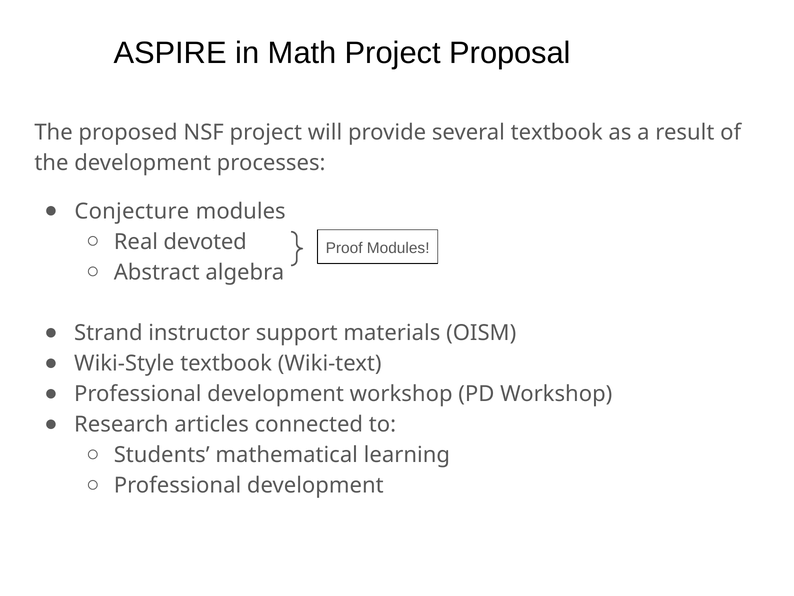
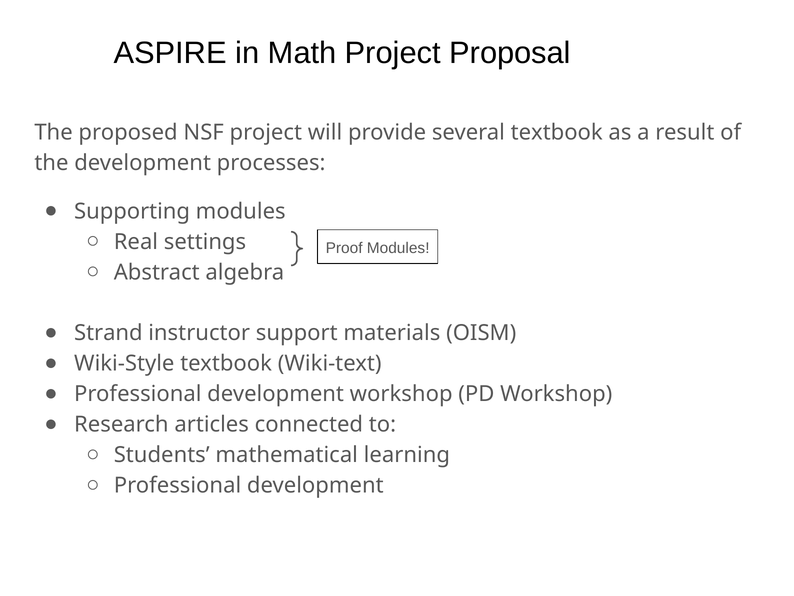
Conjecture: Conjecture -> Supporting (132, 211)
devoted: devoted -> settings (205, 242)
